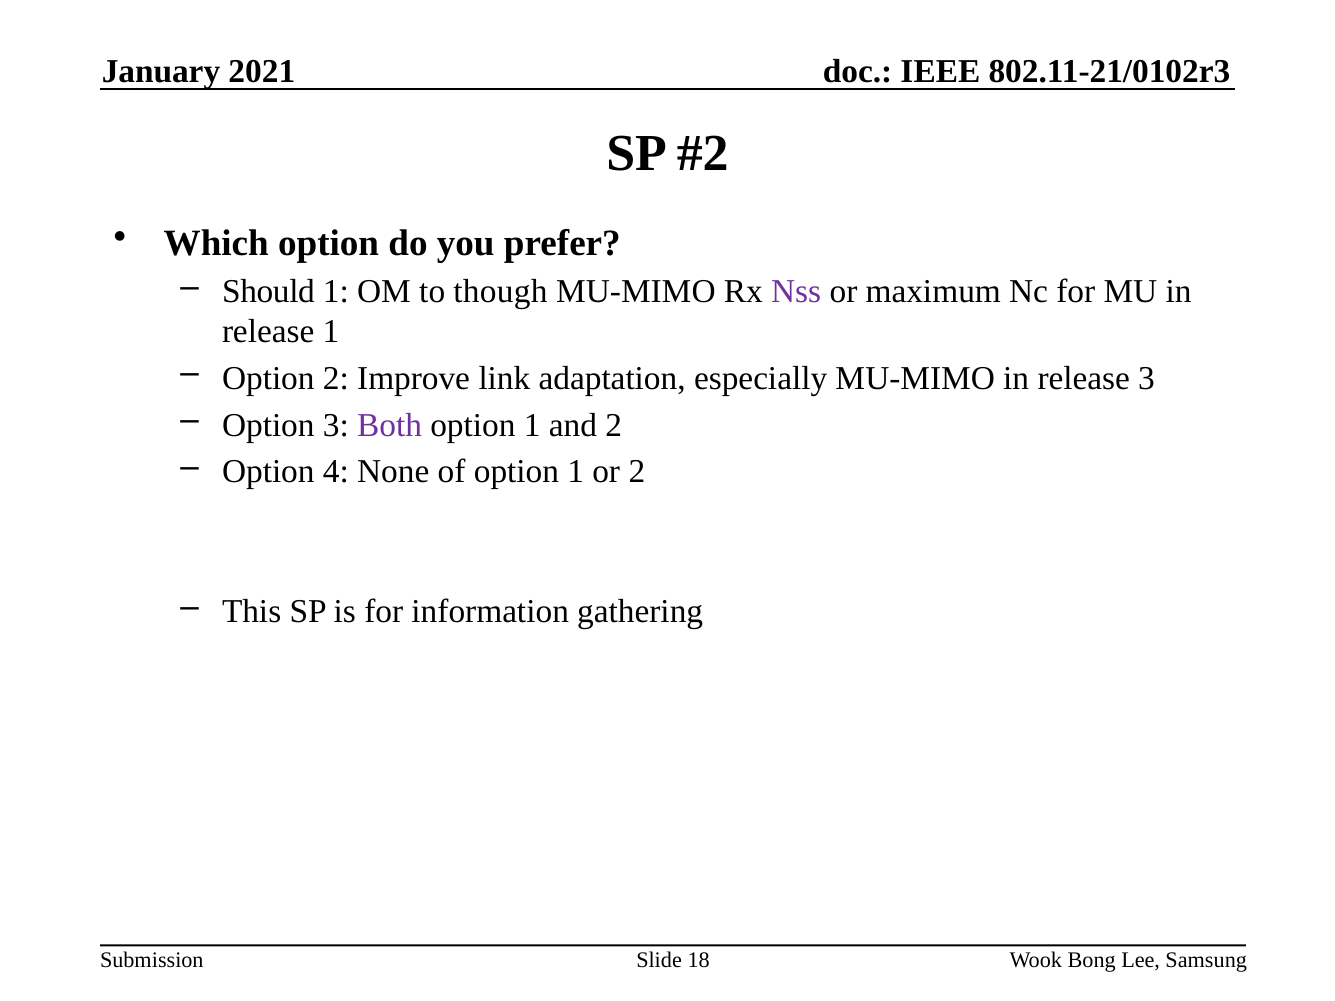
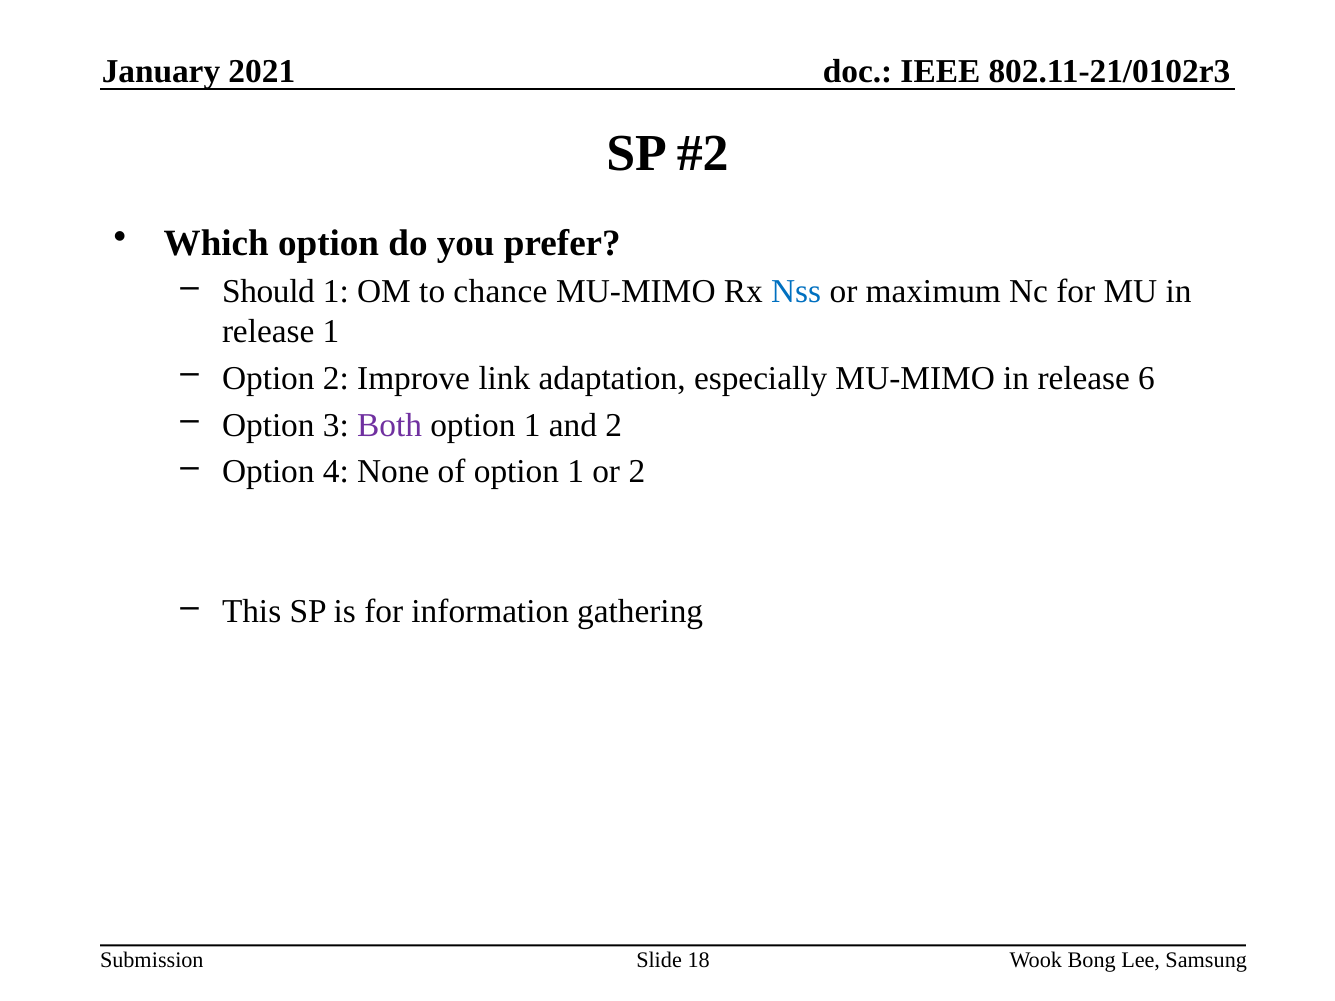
though: though -> chance (500, 292)
Nss colour: purple -> blue (796, 292)
release 3: 3 -> 6 (1147, 378)
